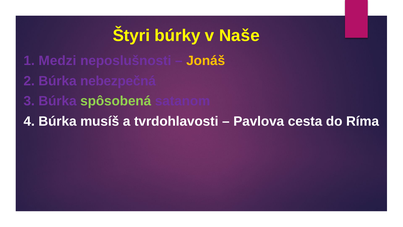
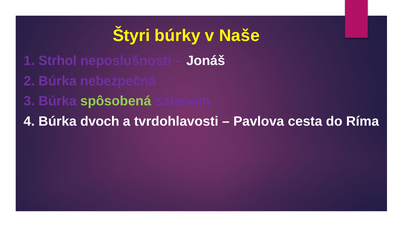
Medzi: Medzi -> Strhol (58, 61)
Jonáš colour: yellow -> white (206, 61)
musíš: musíš -> dvoch (100, 121)
